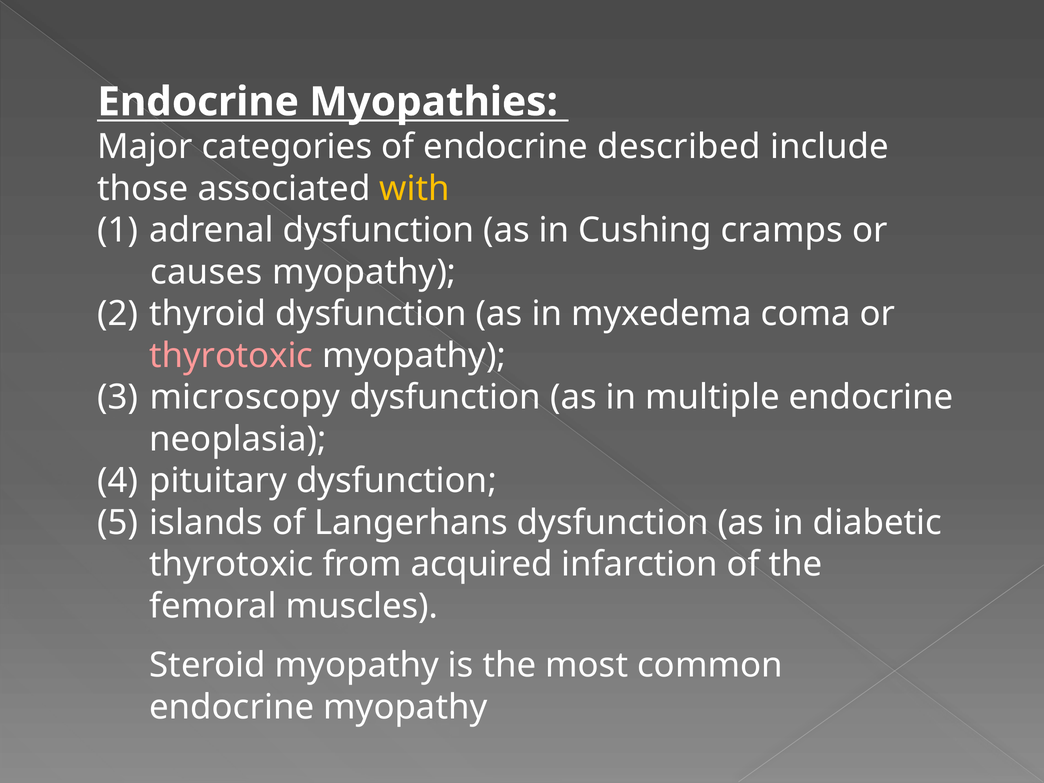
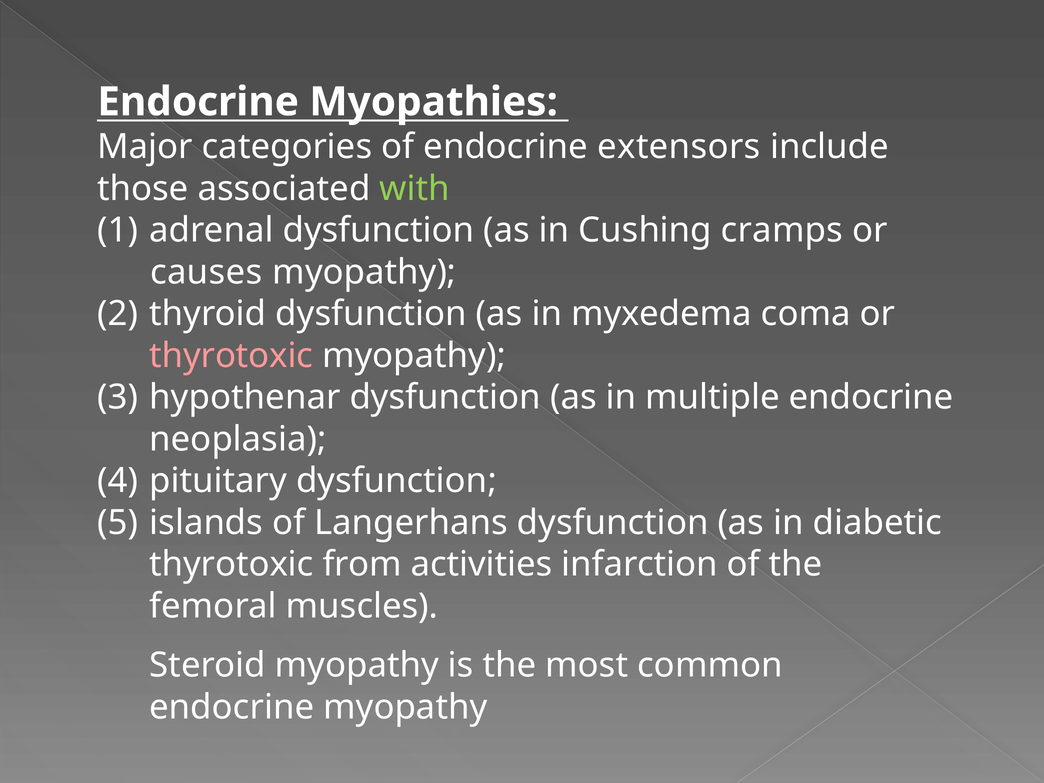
described: described -> extensors (679, 147)
with colour: yellow -> light green (415, 189)
microscopy: microscopy -> hypothenar (245, 397)
acquired: acquired -> activities (482, 564)
